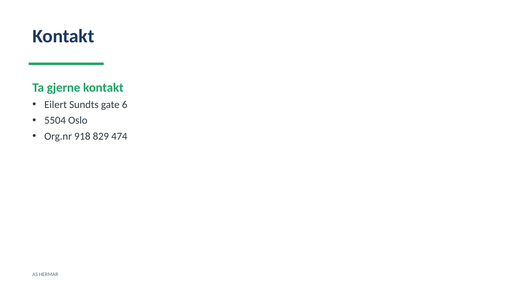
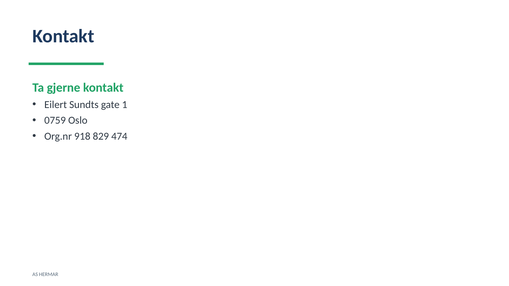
6: 6 -> 1 (125, 105)
5504: 5504 -> 0759 (55, 121)
